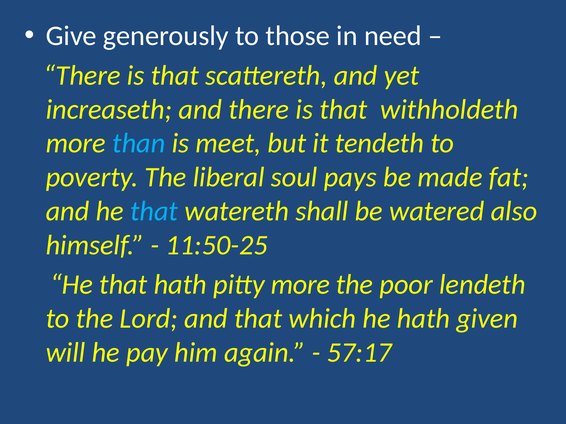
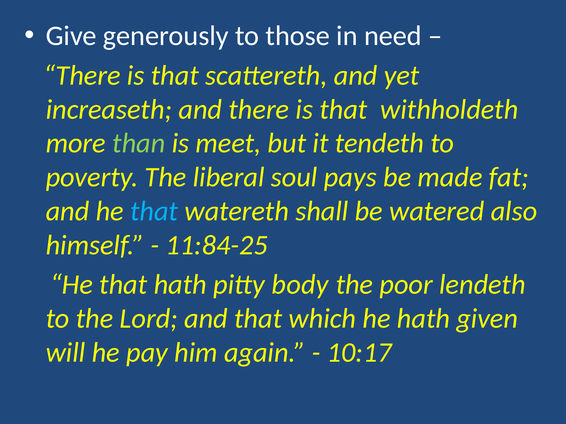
than colour: light blue -> light green (139, 143)
11:50-25: 11:50-25 -> 11:84-25 (217, 245)
pitty more: more -> body (300, 285)
57:17: 57:17 -> 10:17 (359, 353)
